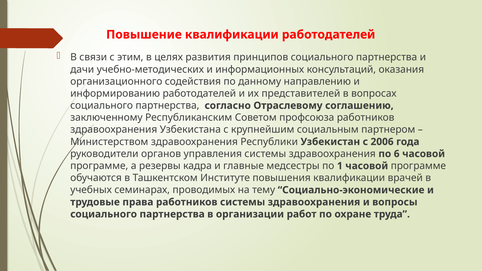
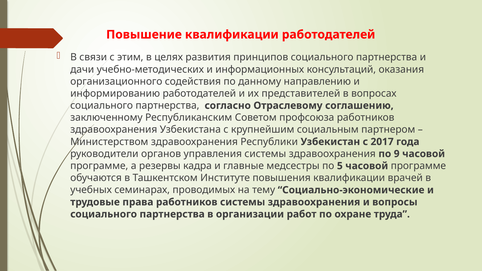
2006: 2006 -> 2017 (382, 142)
6: 6 -> 9 (397, 154)
1: 1 -> 5 (340, 166)
